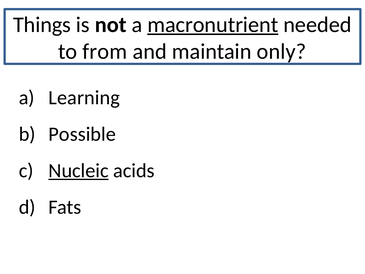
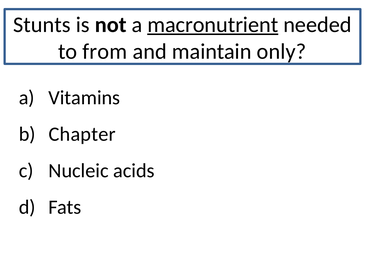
Things: Things -> Stunts (42, 25)
Learning: Learning -> Vitamins (84, 97)
Possible: Possible -> Chapter (82, 134)
Nucleic underline: present -> none (79, 170)
